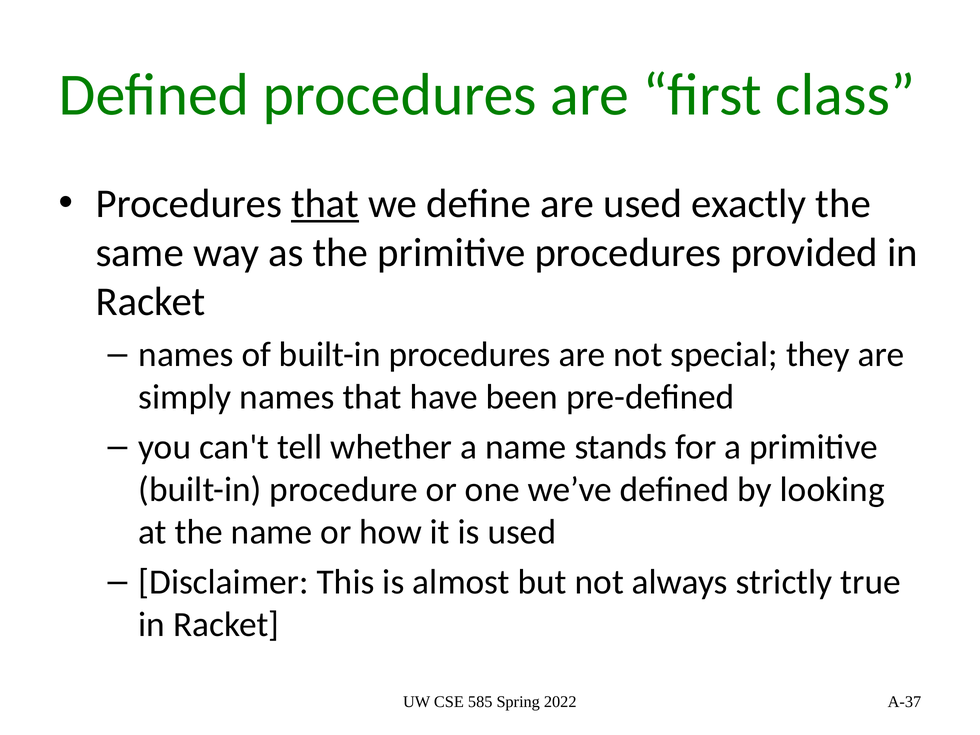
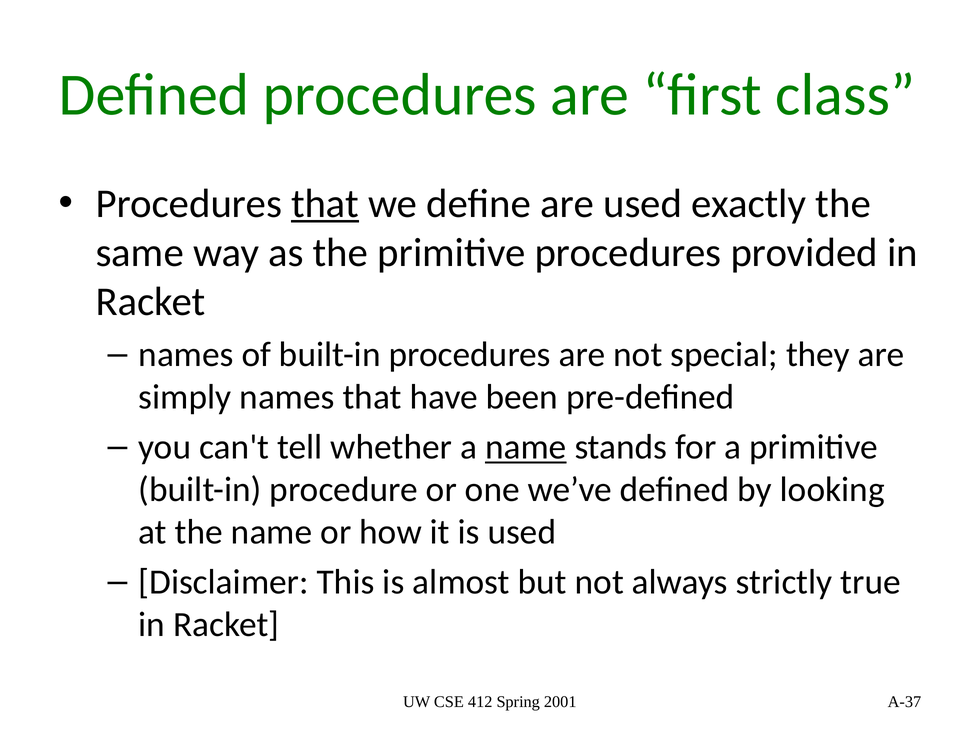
name underline: none -> present (526, 447)
585: 585 -> 412 (480, 702)
2022: 2022 -> 2001 (560, 702)
